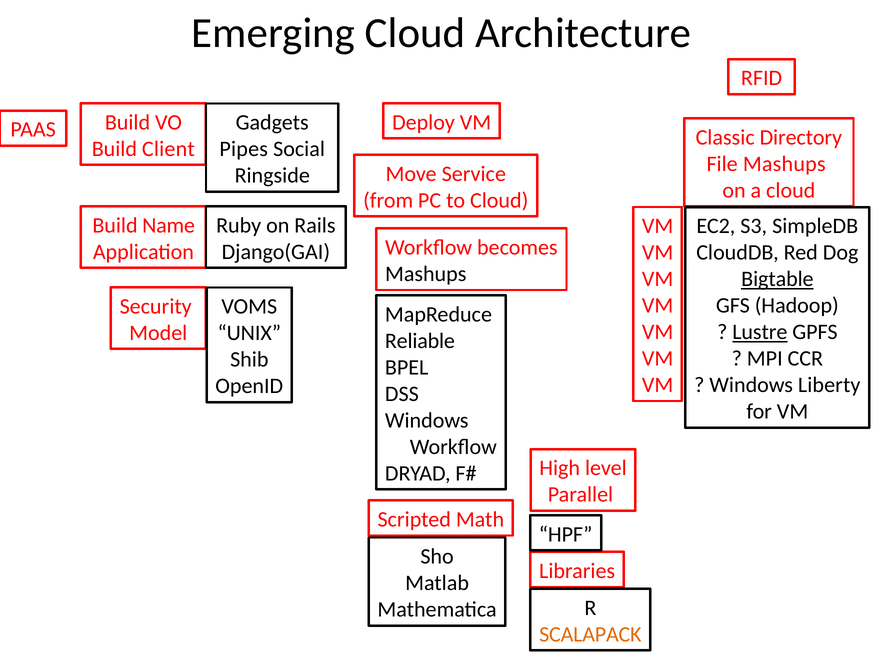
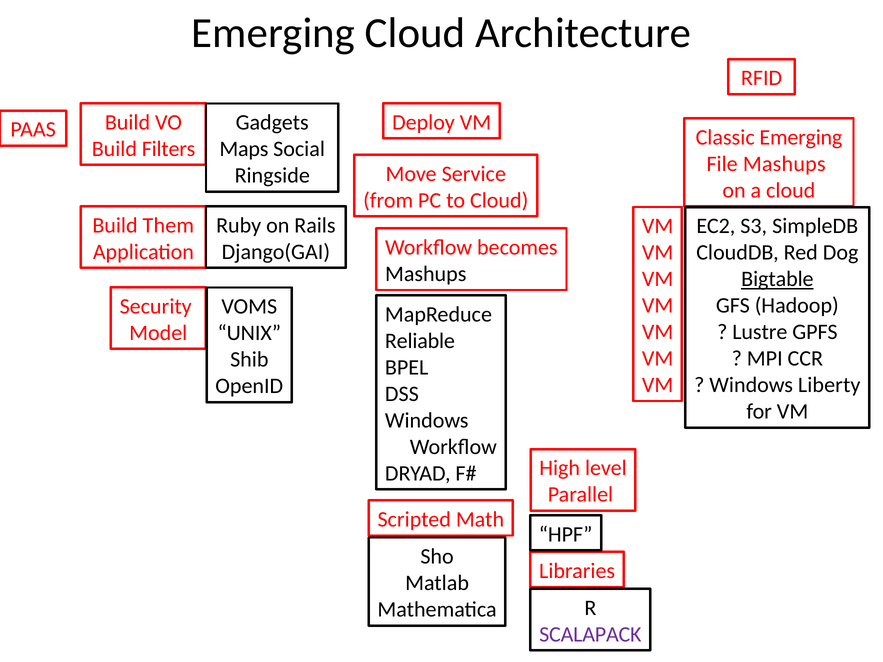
Classic Directory: Directory -> Emerging (801, 137)
Client: Client -> Filters (169, 149)
Pipes: Pipes -> Maps (244, 149)
Name: Name -> Them (168, 226)
Lustre underline: present -> none (760, 332)
SCALAPACK colour: orange -> purple (590, 635)
